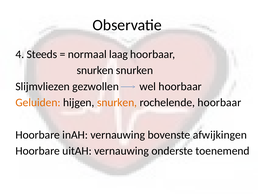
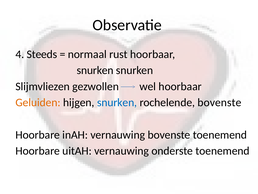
laag: laag -> rust (118, 54)
snurken colour: orange -> blue (117, 102)
rochelende hoorbaar: hoorbaar -> bovenste (219, 102)
bovenste afwijkingen: afwijkingen -> toenemend (220, 134)
